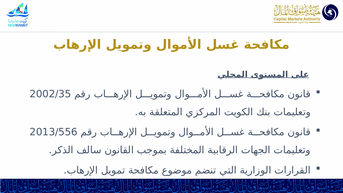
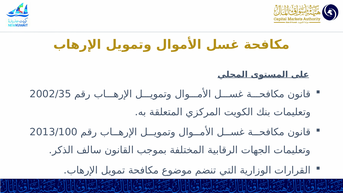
2013/556: 2013/556 -> 2013/100 (54, 132)
